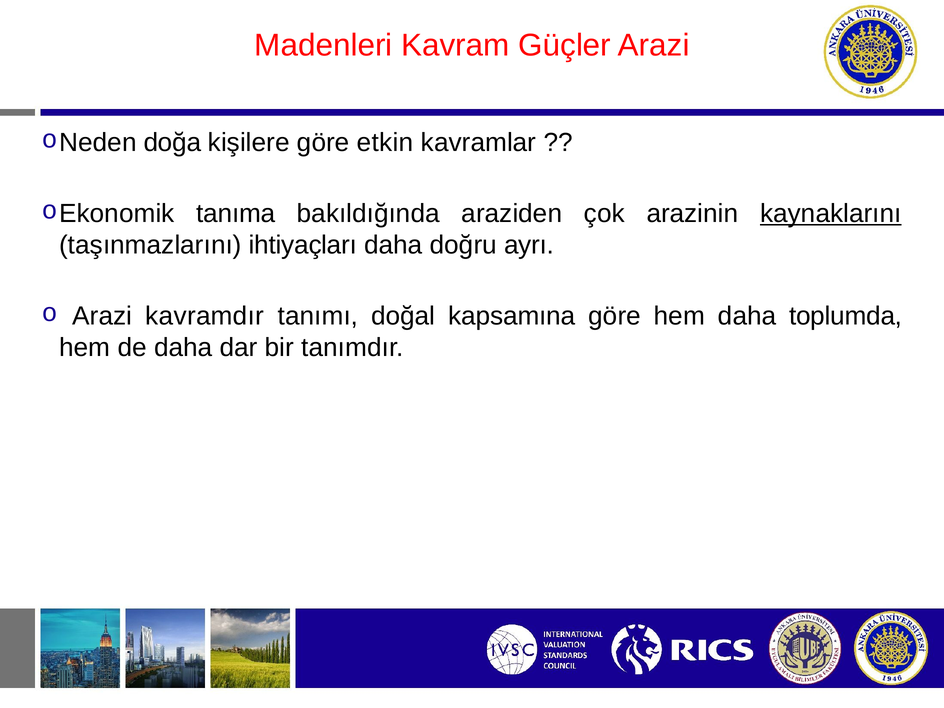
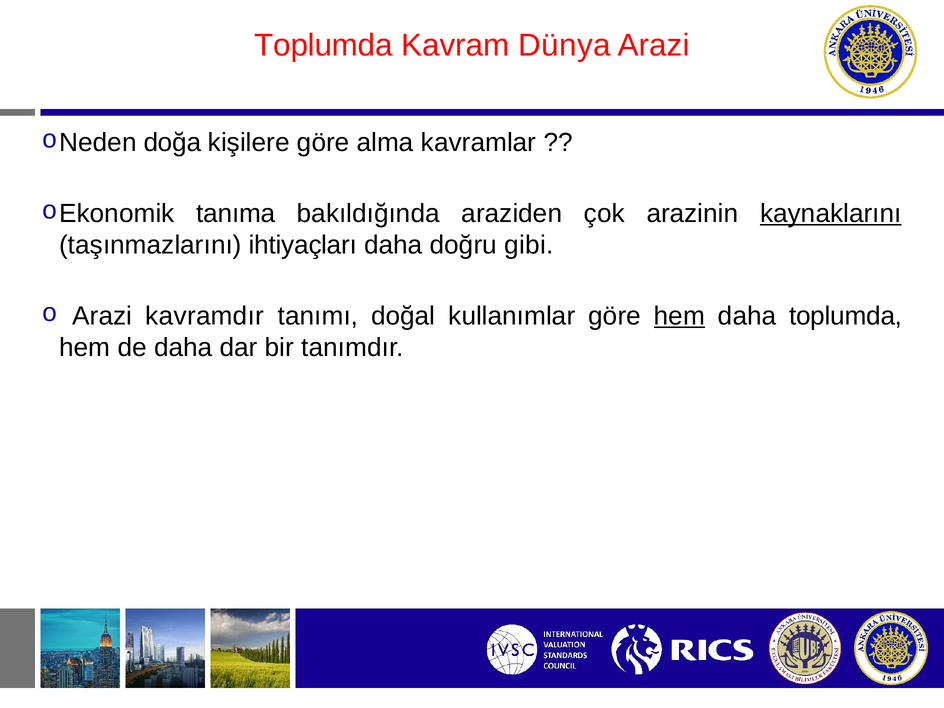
Madenleri: Madenleri -> Toplumda (324, 45)
Güçler: Güçler -> Dünya (564, 45)
etkin: etkin -> alma (385, 143)
ayrı: ayrı -> gibi (529, 245)
kapsamına: kapsamına -> kullanımlar (512, 316)
hem underline: none -> present (679, 316)
